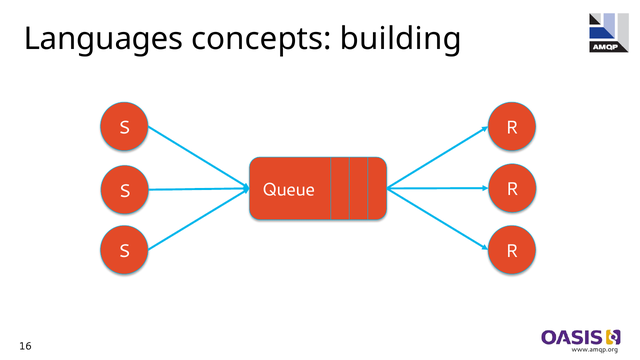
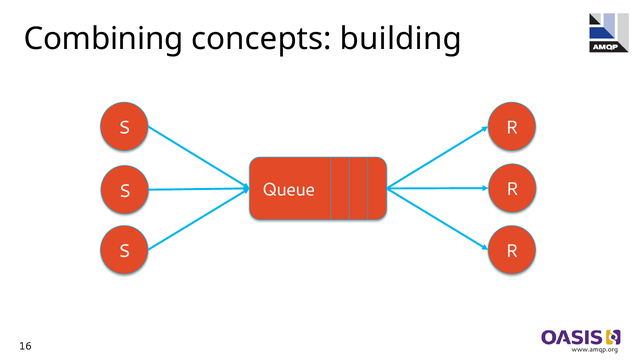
Languages: Languages -> Combining (104, 39)
